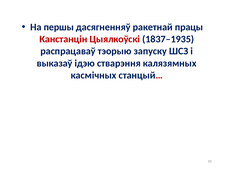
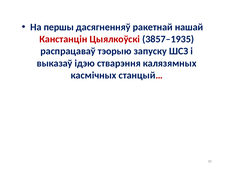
працы: працы -> нашай (189, 27)
1837–1935: 1837–1935 -> 3857–1935 (168, 39)
